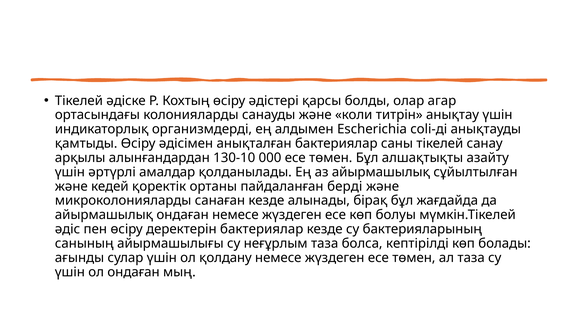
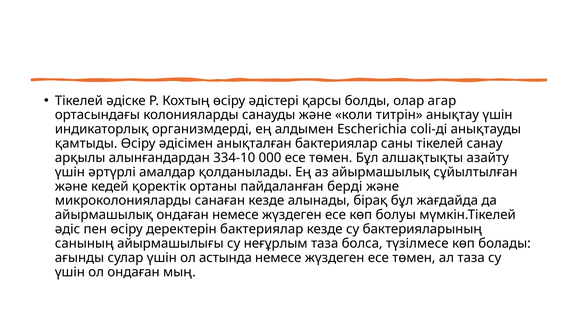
130-10: 130-10 -> 334-10 (234, 158)
кептірілді: кептірілді -> түзілмесе (417, 244)
қолдану: қолдану -> астында (225, 258)
